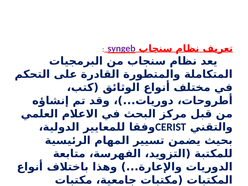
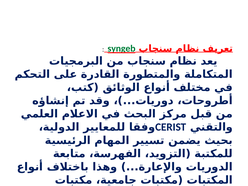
syngeb colour: purple -> green (122, 49)
